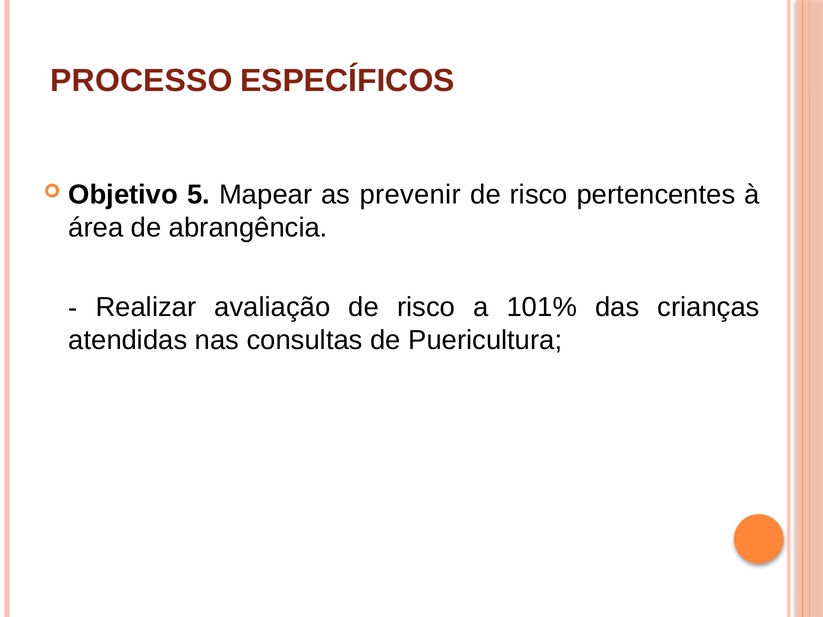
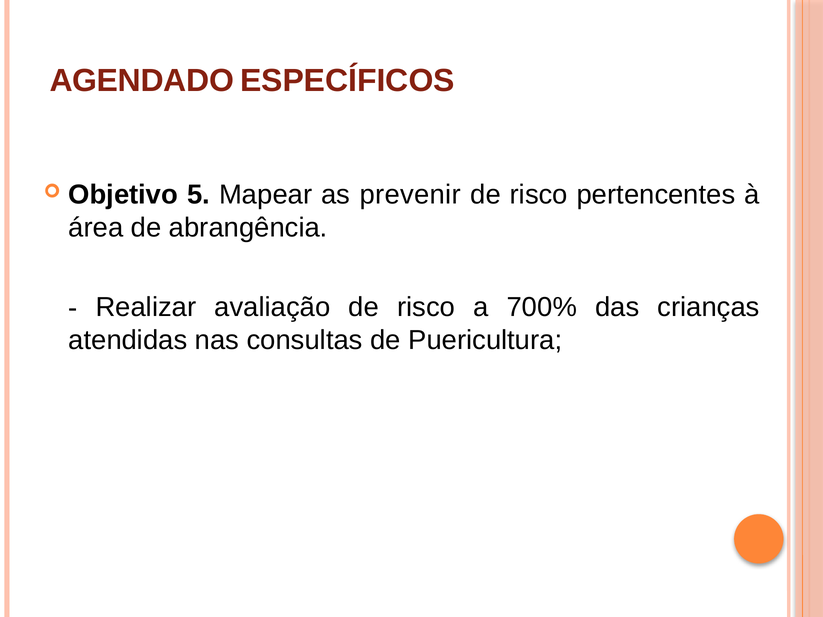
PROCESSO: PROCESSO -> AGENDADO (142, 81)
101%: 101% -> 700% (542, 307)
